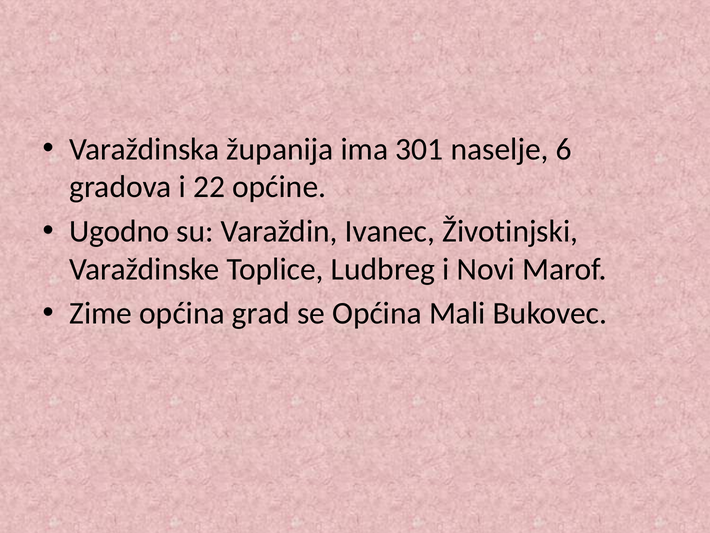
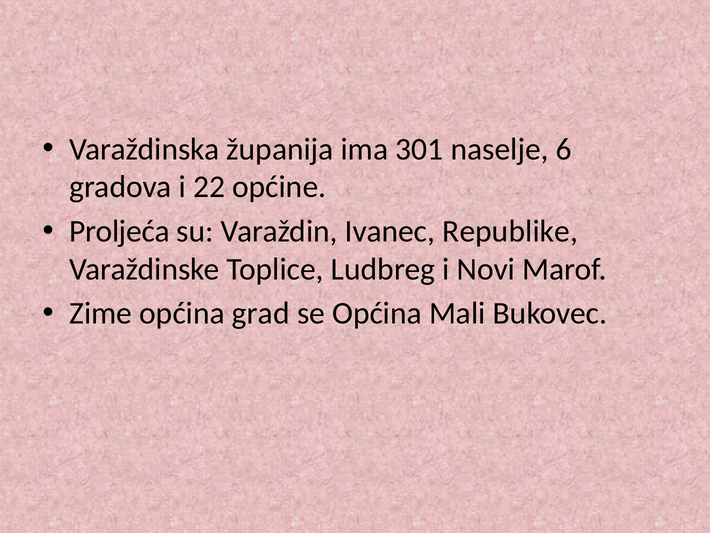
Ugodno: Ugodno -> Proljeća (119, 231)
Životinjski: Životinjski -> Republike (510, 231)
